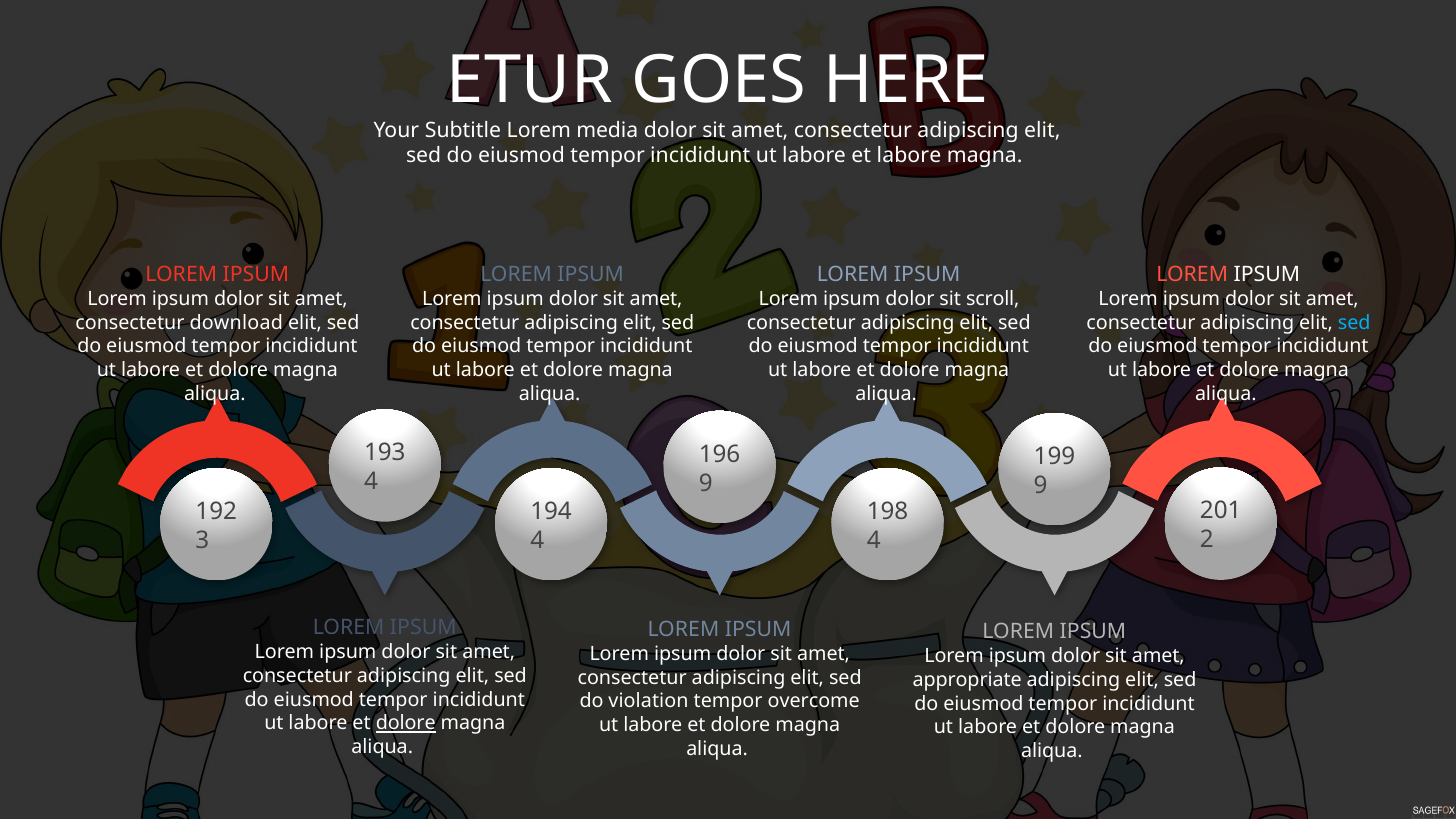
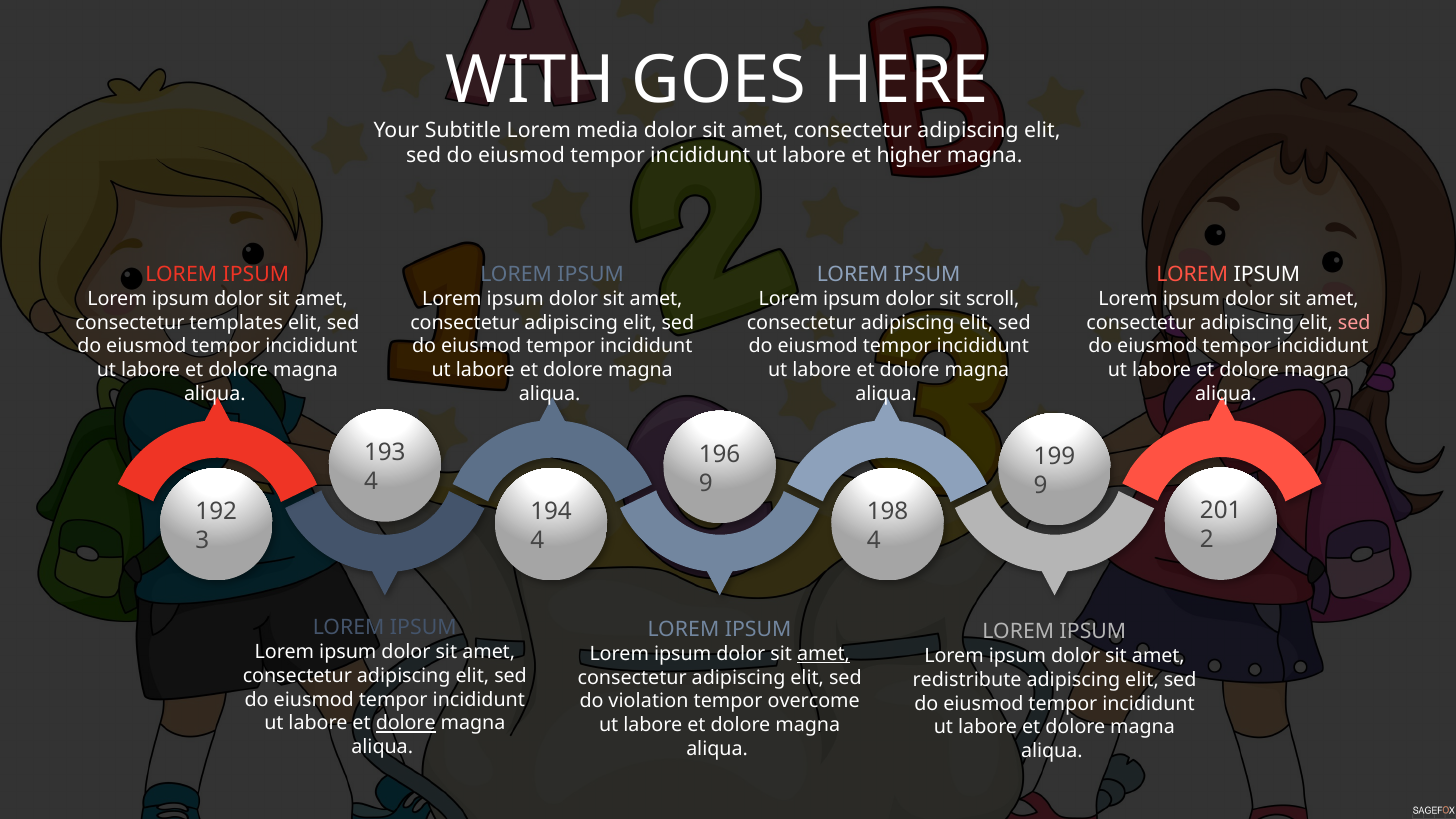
ETUR: ETUR -> WITH (530, 81)
et labore: labore -> higher (909, 156)
download: download -> templates (236, 323)
sed colour: light blue -> pink (1354, 323)
amet underline: none -> present (824, 654)
appropriate: appropriate -> redistribute (967, 680)
